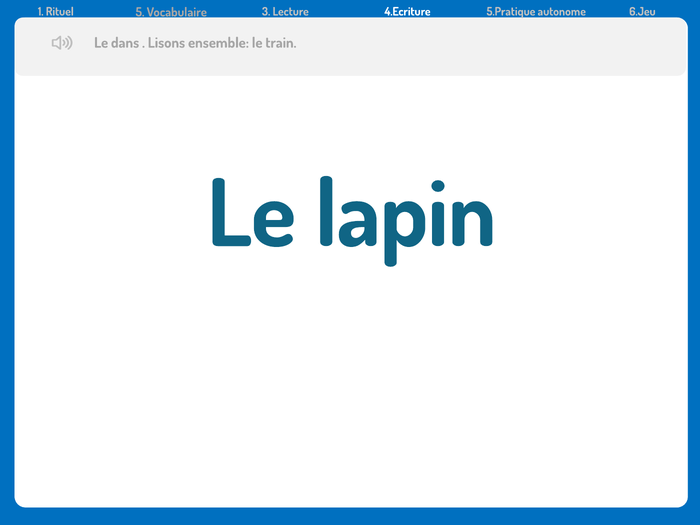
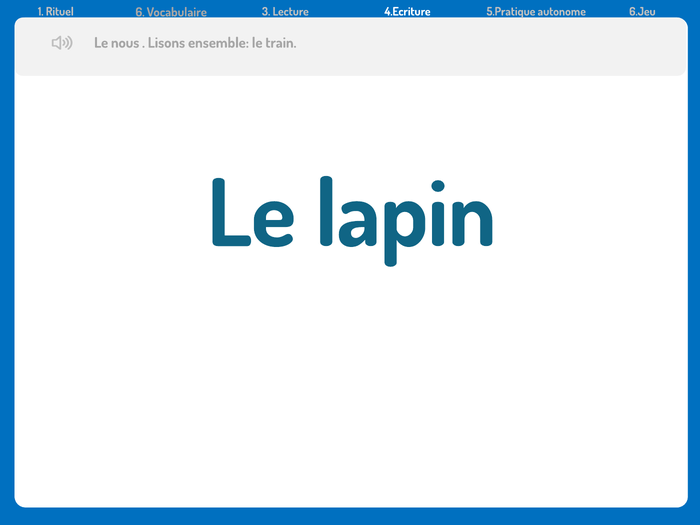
5: 5 -> 6 (140, 12)
dans: dans -> nous (125, 43)
